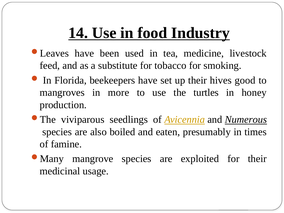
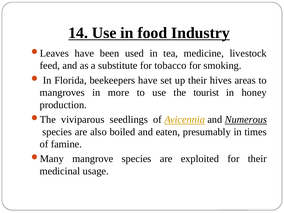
good: good -> areas (245, 80)
turtles: turtles -> tourist (206, 93)
